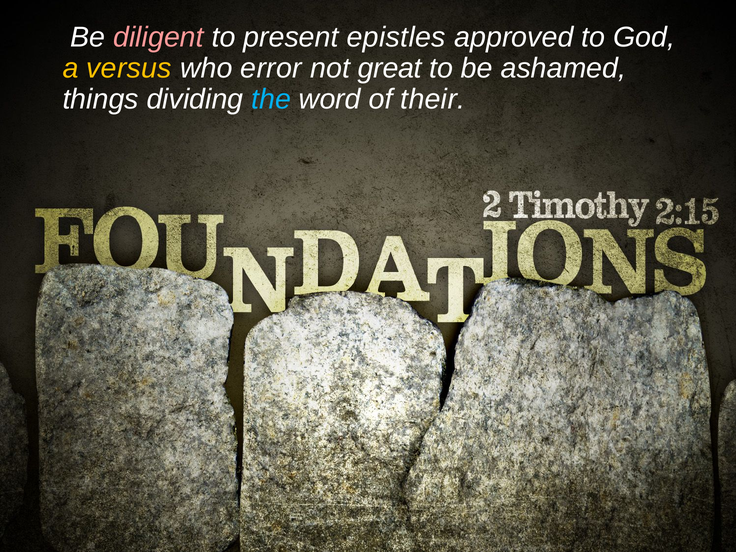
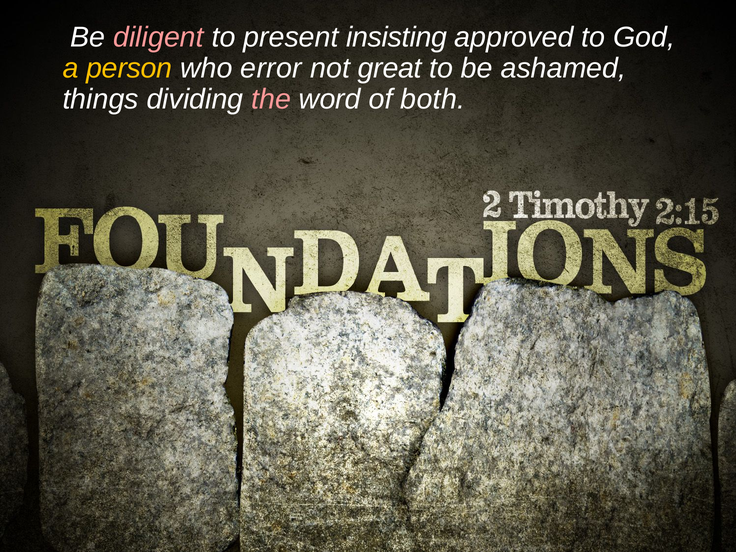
epistles: epistles -> insisting (397, 37)
versus: versus -> person (129, 68)
the colour: light blue -> pink (271, 99)
their: their -> both (433, 99)
